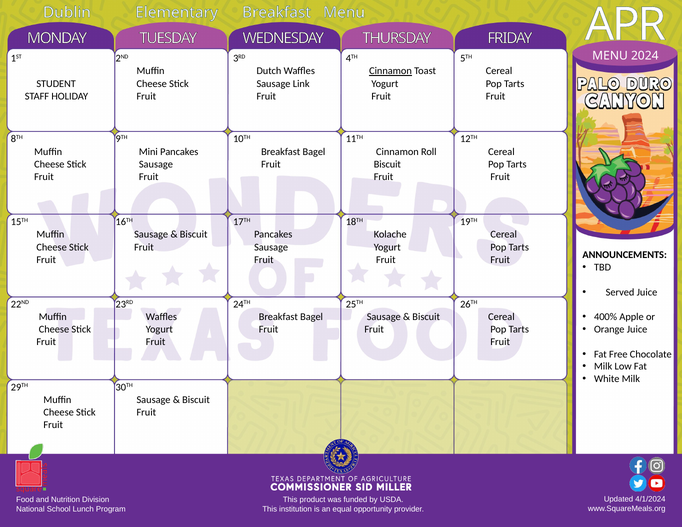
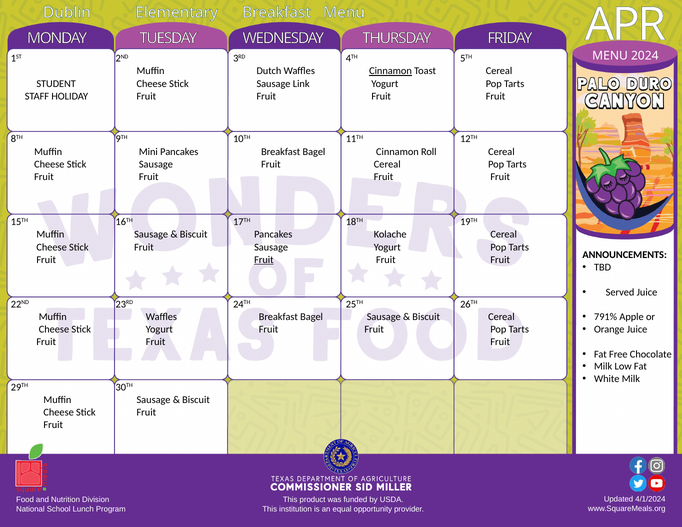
Biscuit: Biscuit -> Cereal (387, 164)
Fruit underline: none -> present (264, 260)
400%: 400% -> 791% (606, 317)
